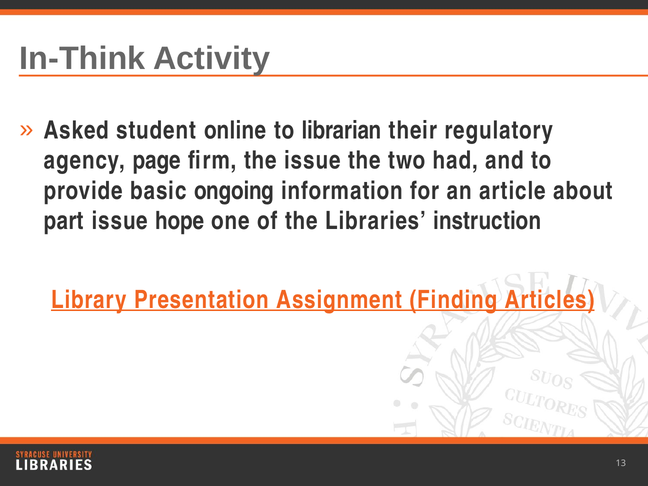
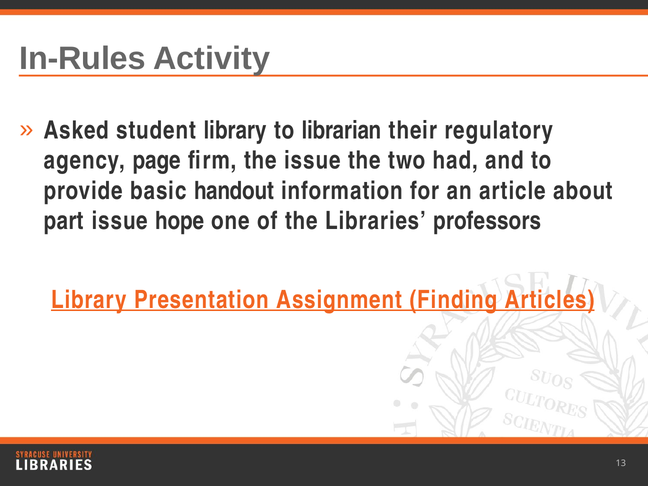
In-Think: In-Think -> In-Rules (83, 58)
student online: online -> library (235, 130)
ongoing: ongoing -> handout (234, 191)
instruction: instruction -> professors (487, 221)
